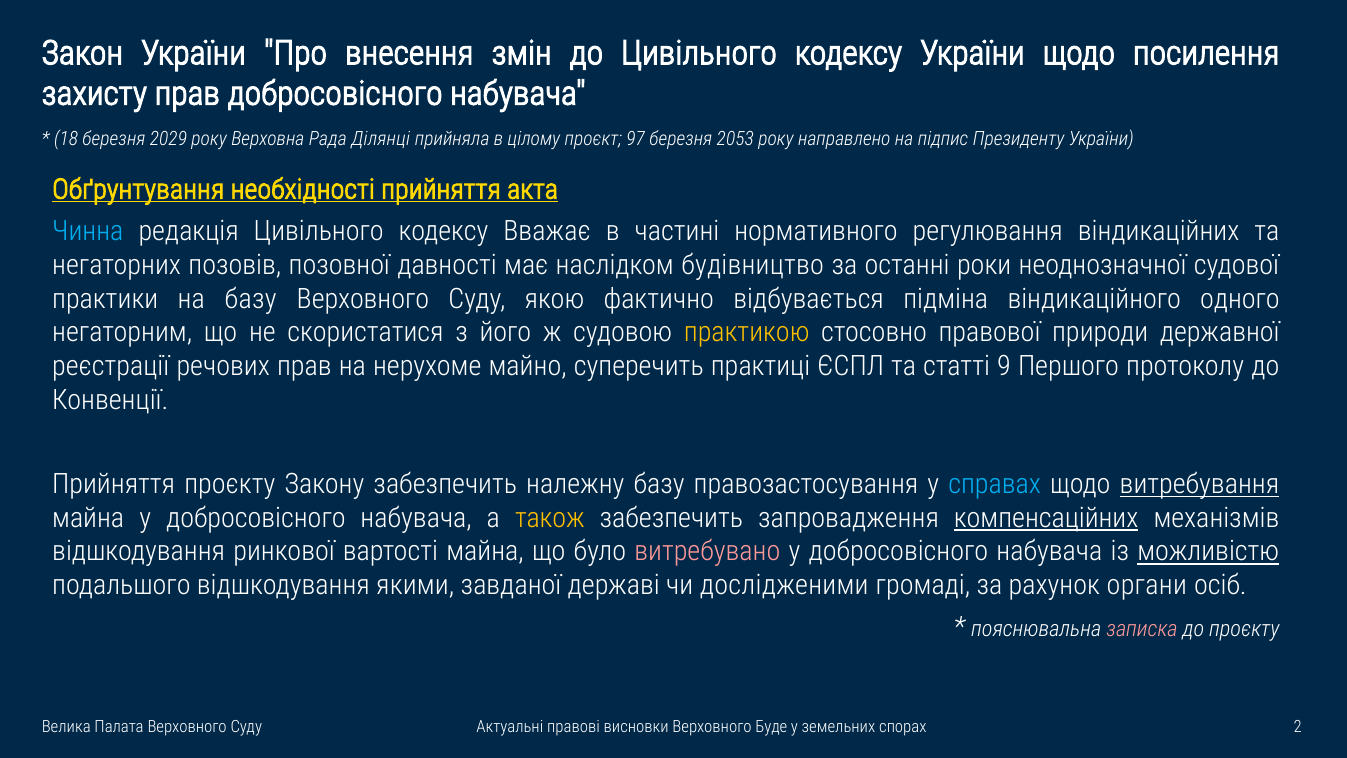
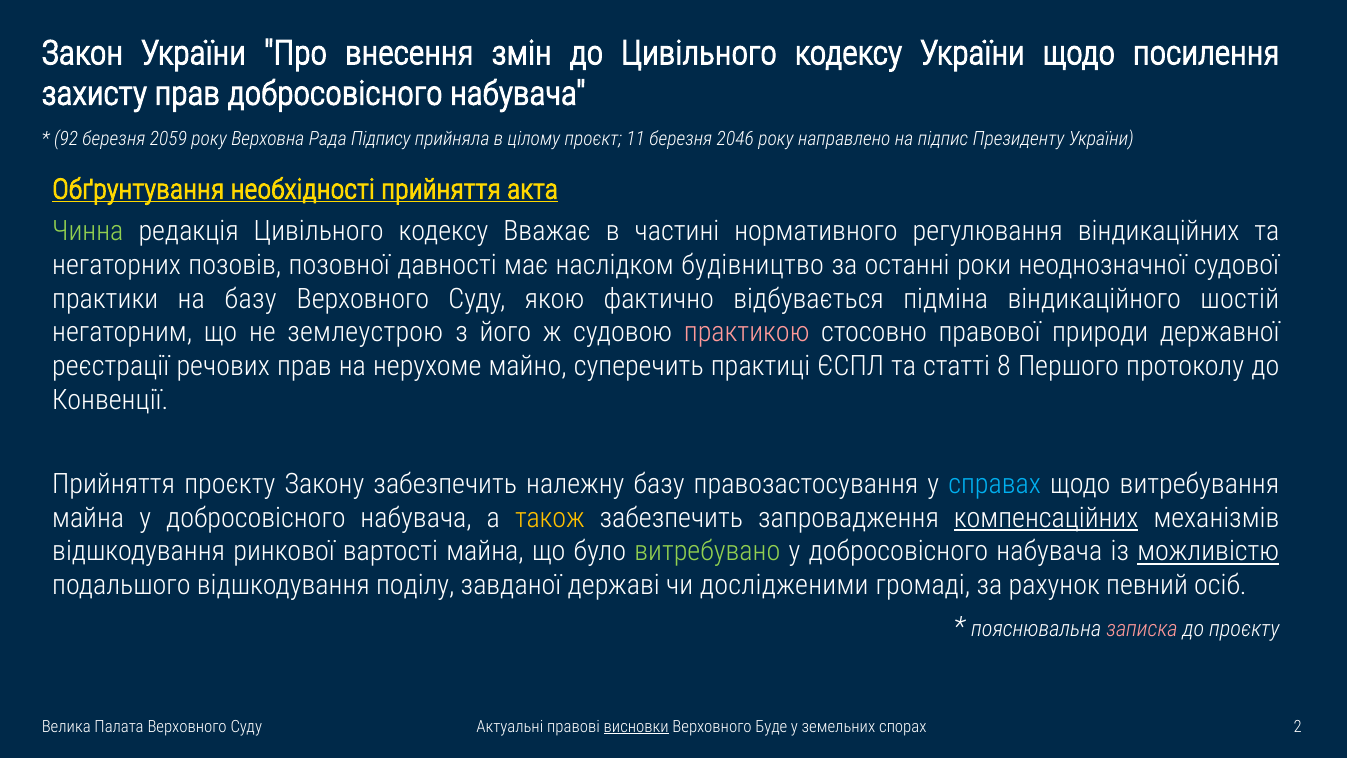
18: 18 -> 92 (66, 139)
2029: 2029 -> 2059 (168, 139)
Ділянці: Ділянці -> Підпису (381, 139)
97: 97 -> 11 (636, 139)
2053: 2053 -> 2046 (735, 139)
Чинна colour: light blue -> light green (88, 231)
одного: одного -> шостій (1240, 299)
скористатися: скористатися -> землеустрою (365, 332)
практикою colour: yellow -> pink (747, 332)
9: 9 -> 8 (1004, 366)
витребування underline: present -> none (1199, 484)
витребувано colour: pink -> light green (707, 551)
якими: якими -> поділу (415, 585)
органи: органи -> певний (1147, 585)
висновки underline: none -> present (636, 726)
